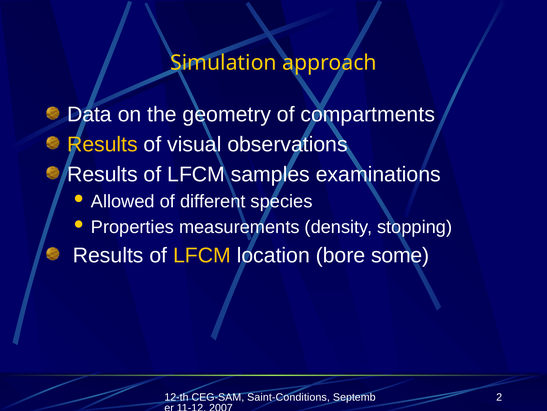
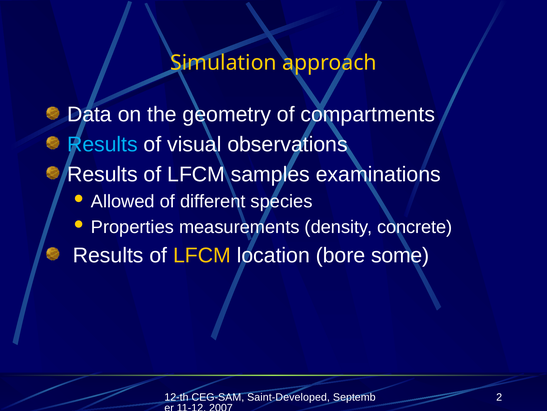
Results colour: yellow -> light blue (102, 144)
stopping: stopping -> concrete (415, 227)
Saint-Conditions: Saint-Conditions -> Saint-Developed (289, 397)
